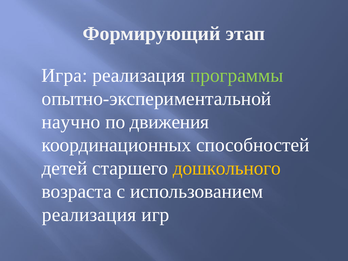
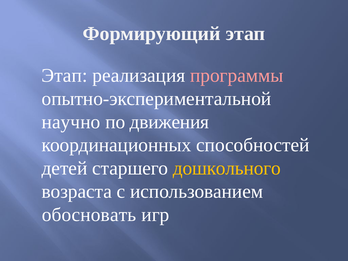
Игра: Игра -> Этап (64, 76)
программы colour: light green -> pink (237, 76)
реализация: реализация -> обосновать (89, 215)
